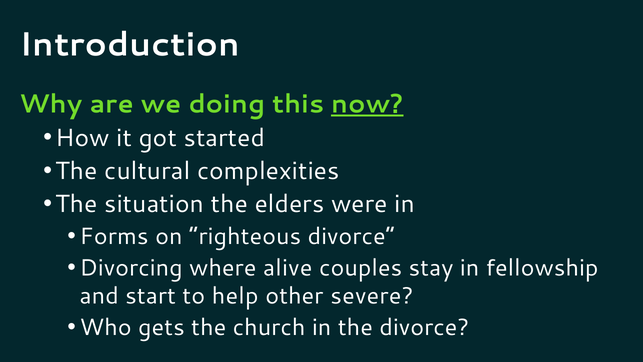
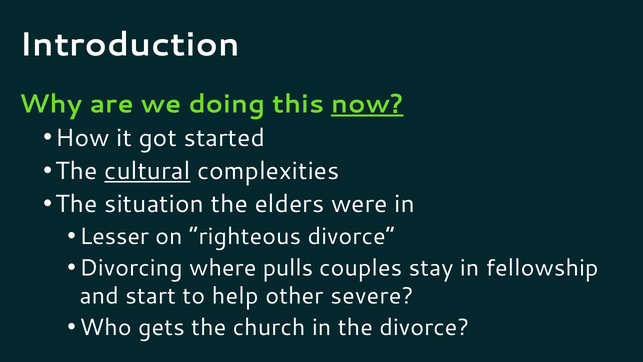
cultural underline: none -> present (147, 171)
Forms: Forms -> Lesser (114, 236)
alive: alive -> pulls (288, 268)
